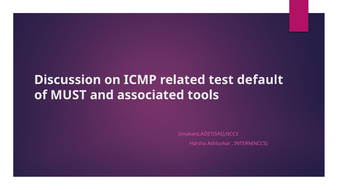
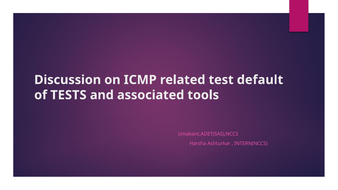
MUST: MUST -> TESTS (68, 95)
